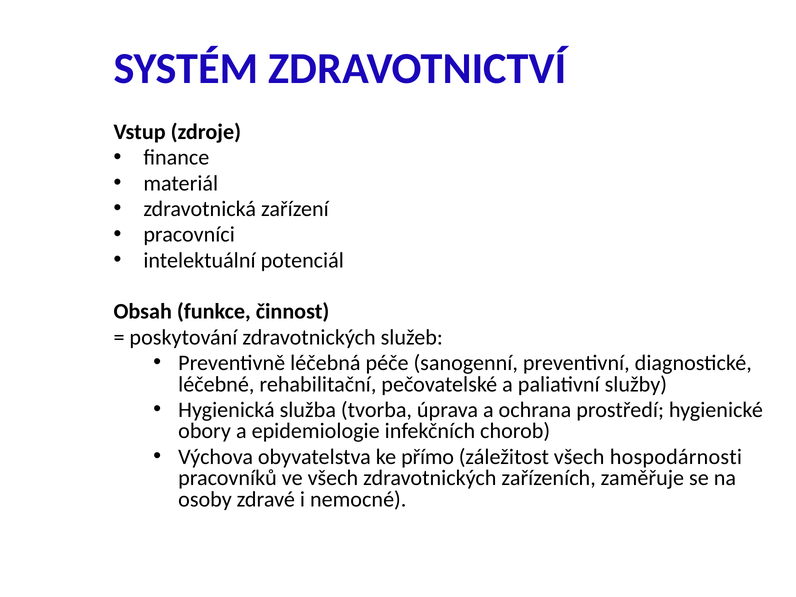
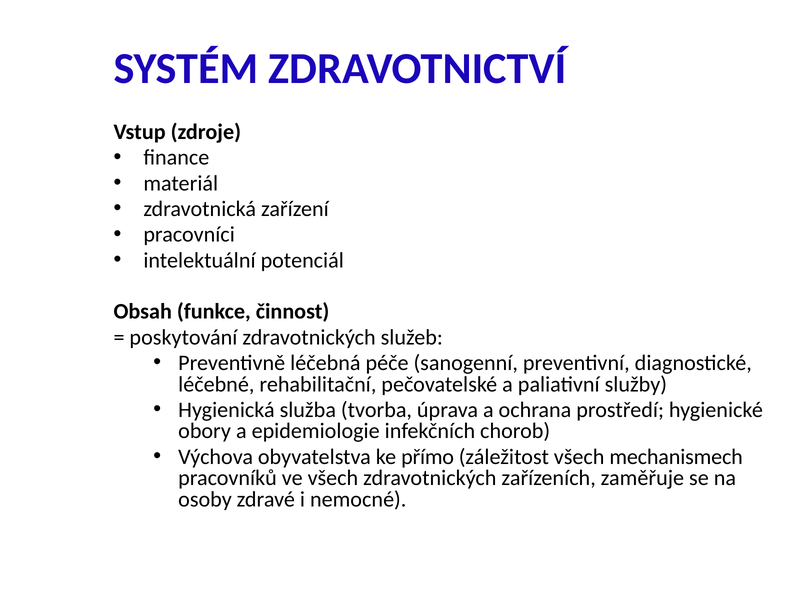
hospodárnosti: hospodárnosti -> mechanismech (676, 457)
